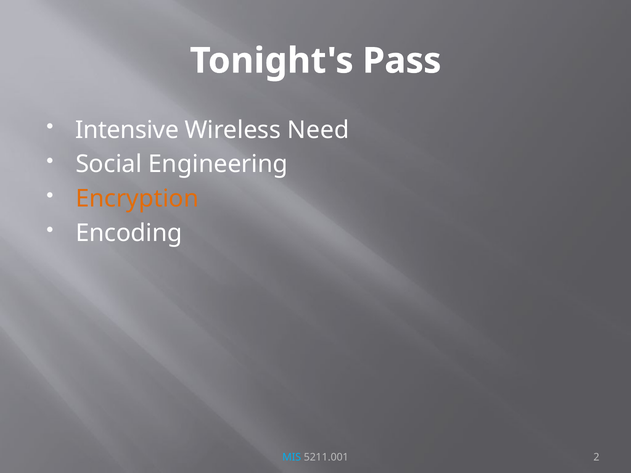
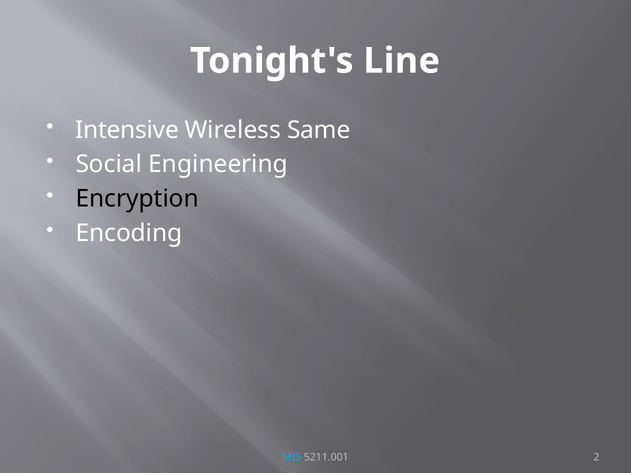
Pass: Pass -> Line (402, 61)
Need: Need -> Same (319, 130)
Encryption colour: orange -> black (137, 199)
